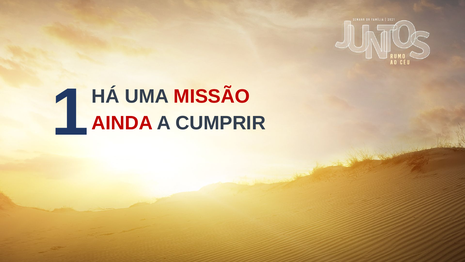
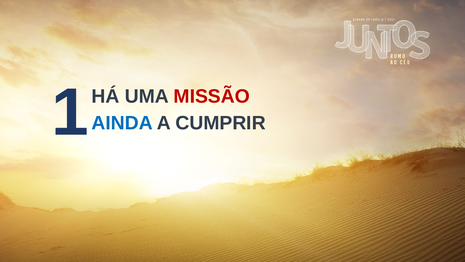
AINDA colour: red -> blue (122, 123)
